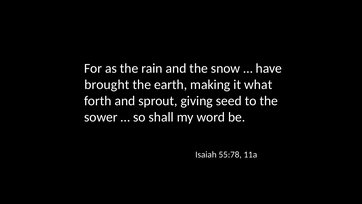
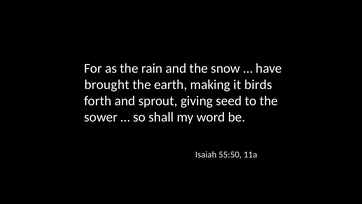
what: what -> birds (258, 84)
55:78: 55:78 -> 55:50 (230, 154)
